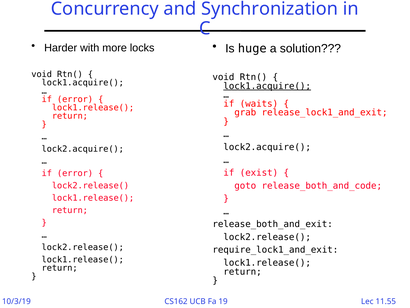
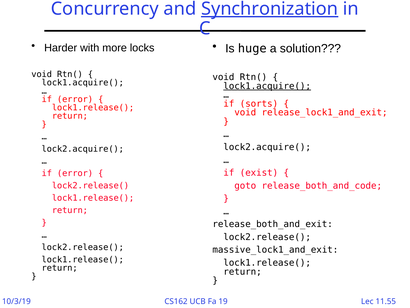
Synchronization underline: none -> present (270, 9)
waits: waits -> sorts (259, 104)
grab: grab -> void (245, 112)
require_lock1_and_exit: require_lock1_and_exit -> massive_lock1_and_exit (275, 250)
